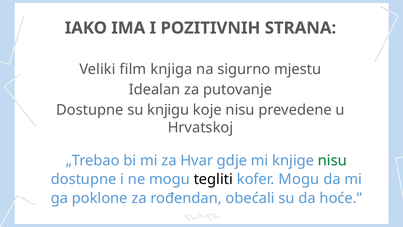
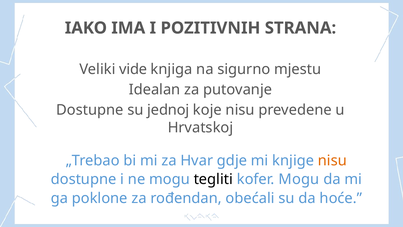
film: film -> vide (133, 69)
knjigu: knjigu -> jednoj (168, 110)
nisu colour: green -> orange (332, 160)
